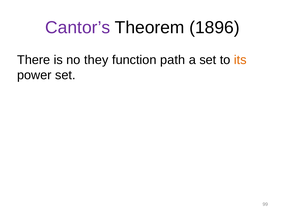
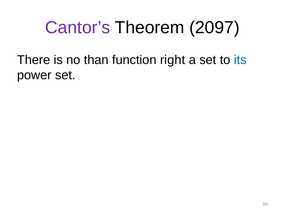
1896: 1896 -> 2097 (214, 28)
they: they -> than (96, 60)
path: path -> right (173, 60)
its colour: orange -> blue (240, 60)
